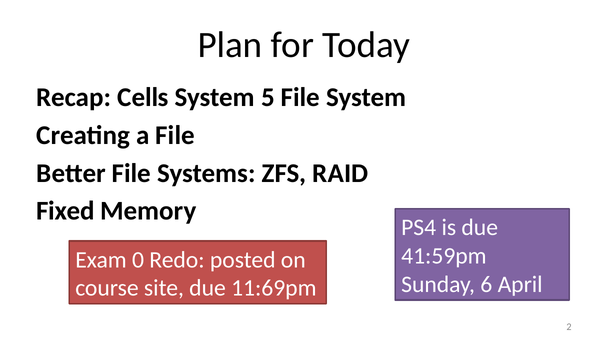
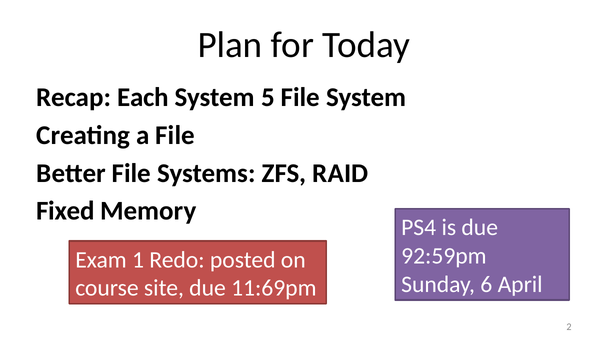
Cells: Cells -> Each (143, 97)
41:59pm: 41:59pm -> 92:59pm (444, 256)
0: 0 -> 1 (138, 260)
